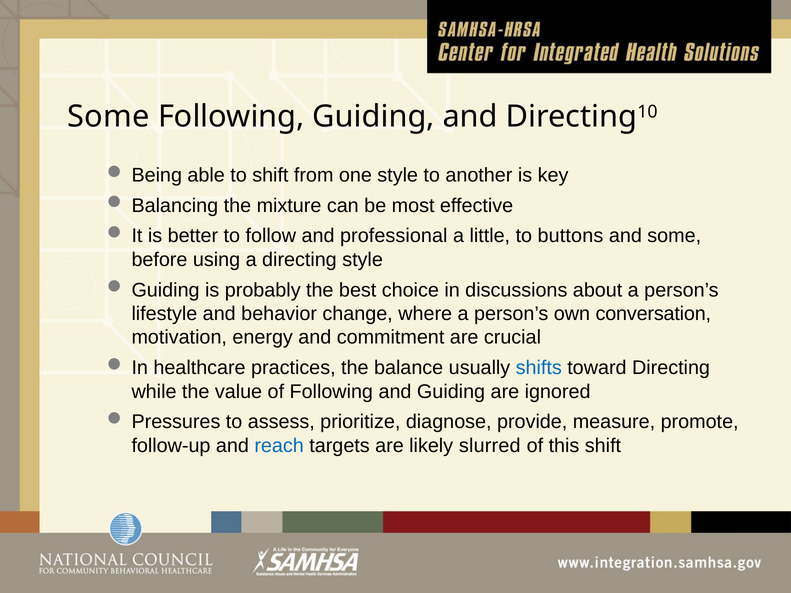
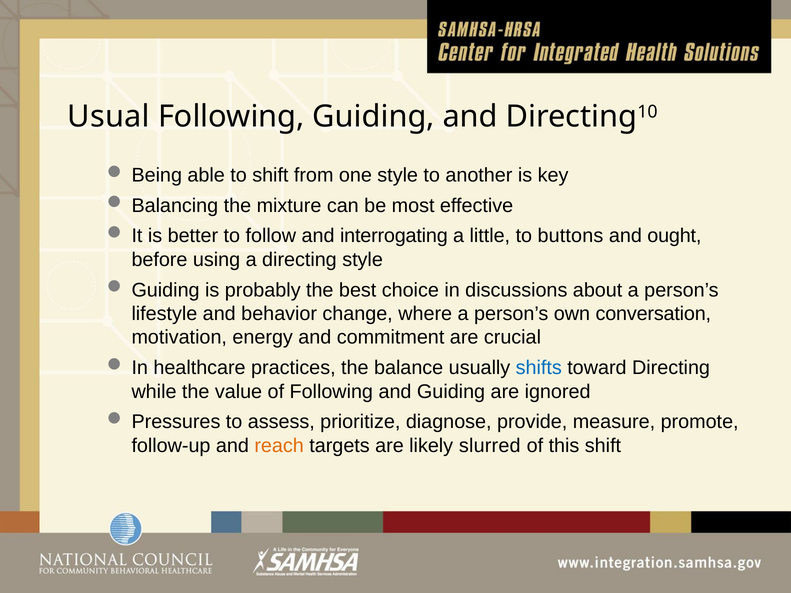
Some: Some -> Usual (109, 117)
professional: professional -> interrogating (394, 236)
and some: some -> ought (674, 236)
reach colour: blue -> orange (279, 446)
